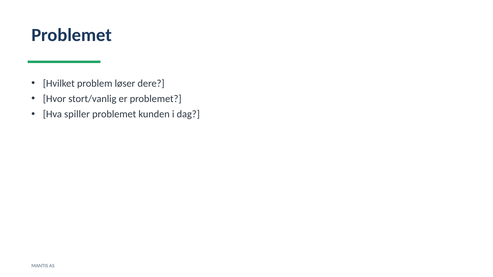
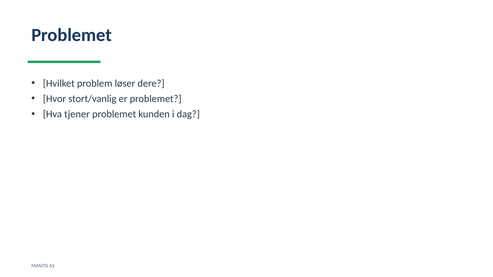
spiller: spiller -> tjener (77, 114)
